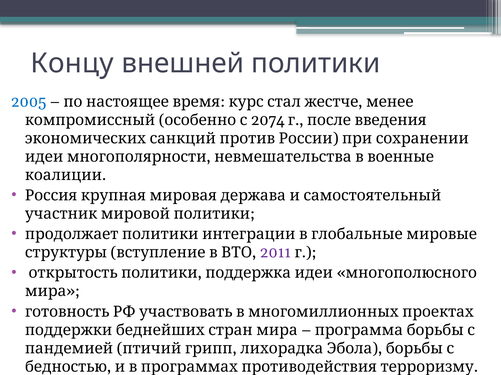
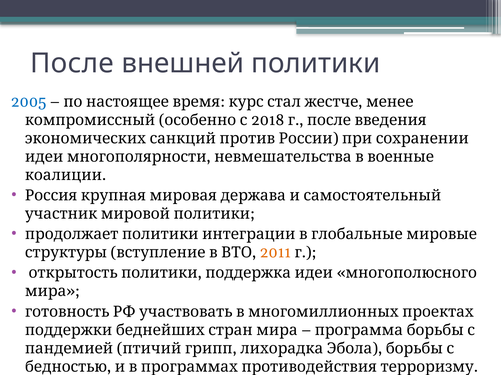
Концу: Концу -> После (72, 64)
2074: 2074 -> 2018 (268, 120)
2011 colour: purple -> orange (275, 253)
